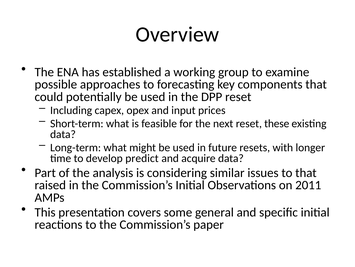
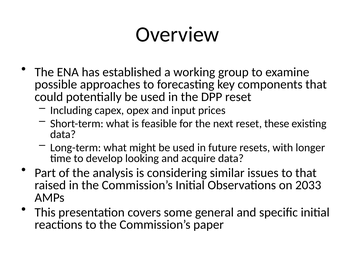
predict: predict -> looking (142, 158)
2011: 2011 -> 2033 (308, 185)
